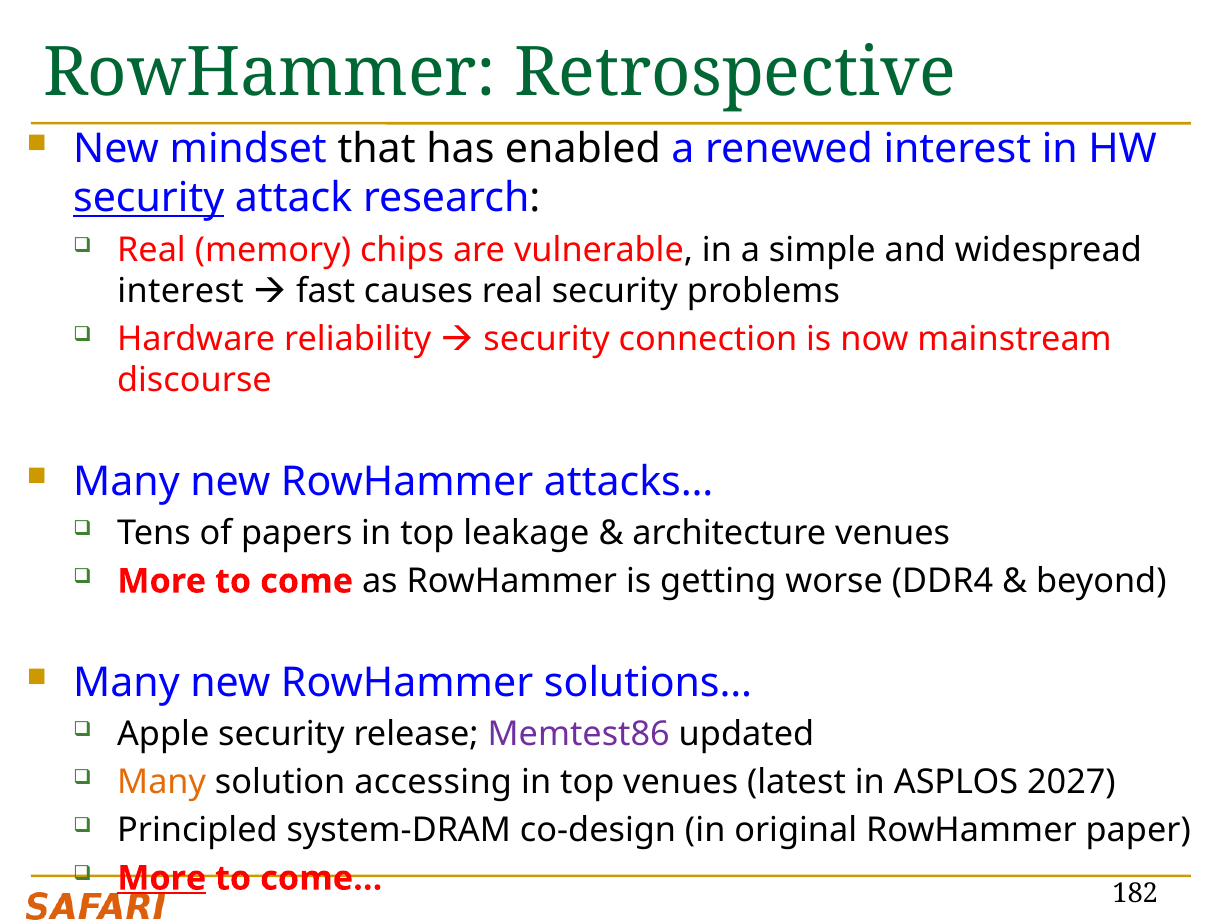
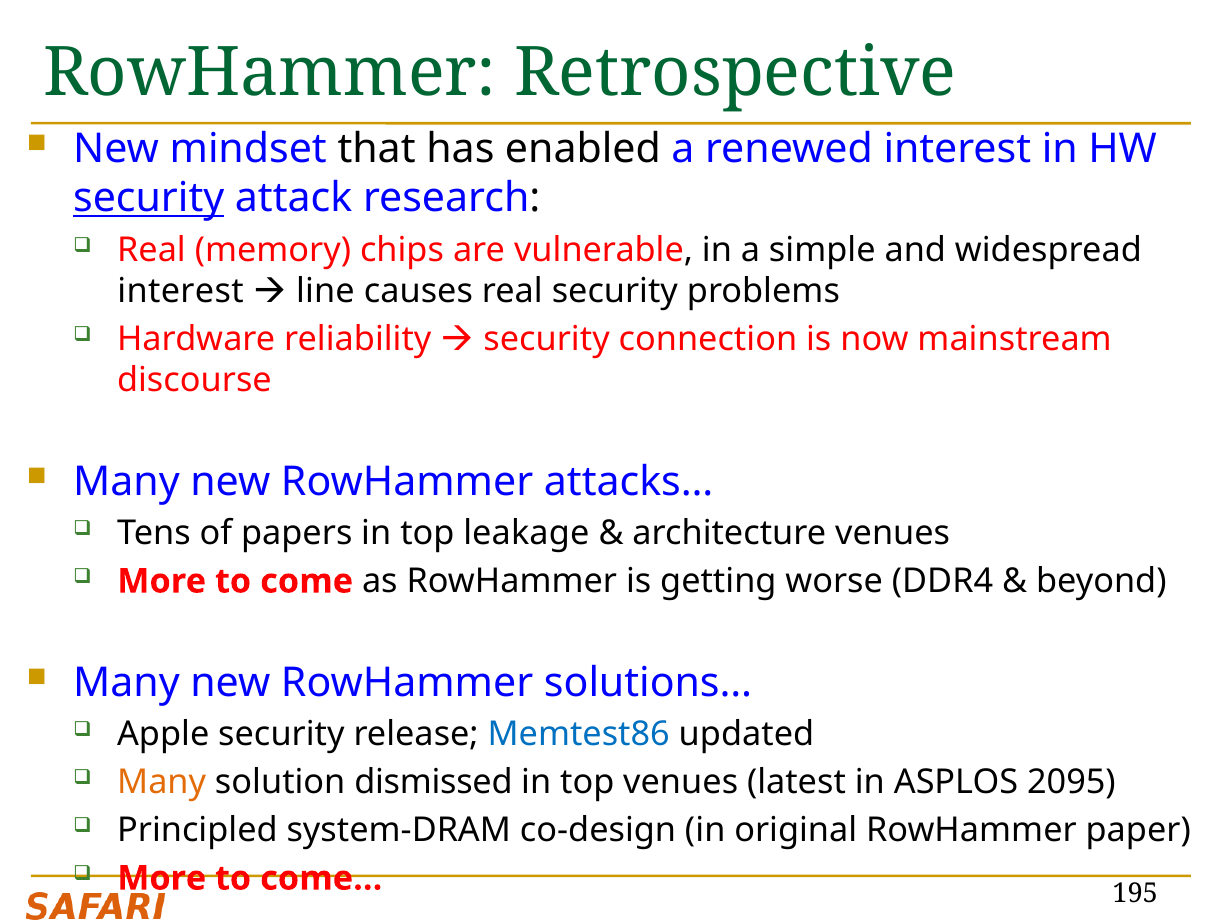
fast: fast -> line (326, 291)
Memtest86 colour: purple -> blue (579, 735)
accessing: accessing -> dismissed (433, 782)
2027: 2027 -> 2095 (1071, 782)
More underline: present -> none (162, 878)
182: 182 -> 195 (1135, 894)
